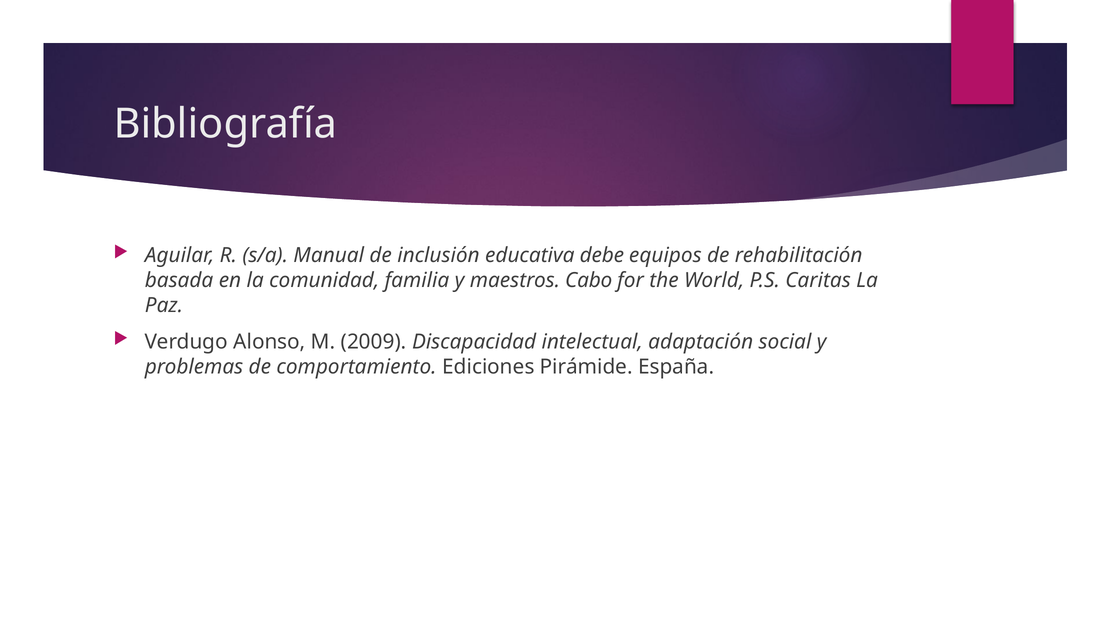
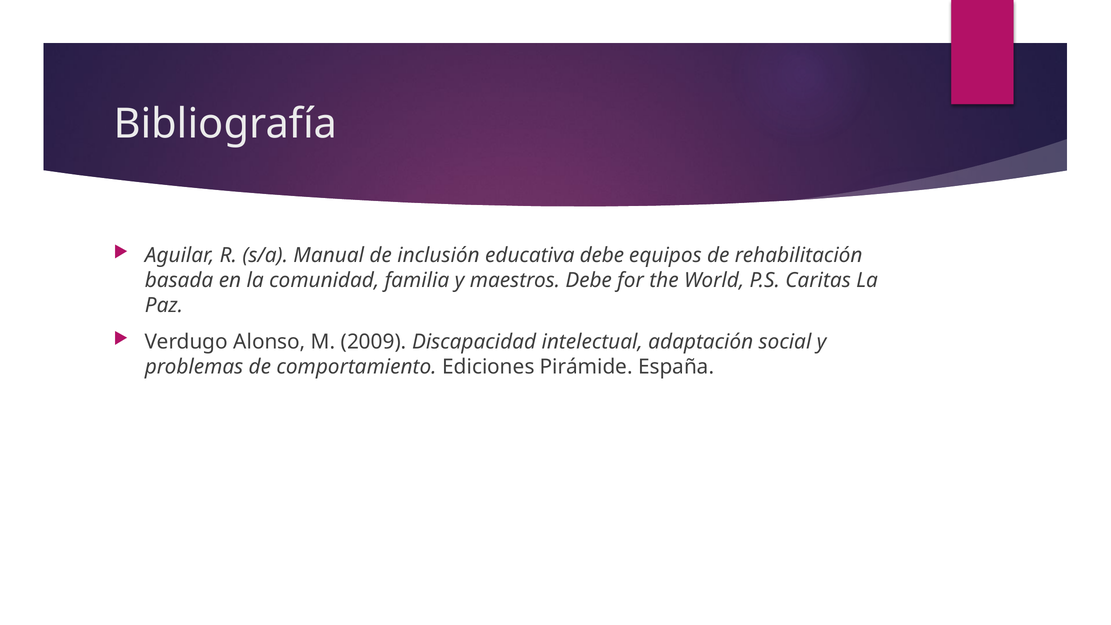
maestros Cabo: Cabo -> Debe (589, 280)
